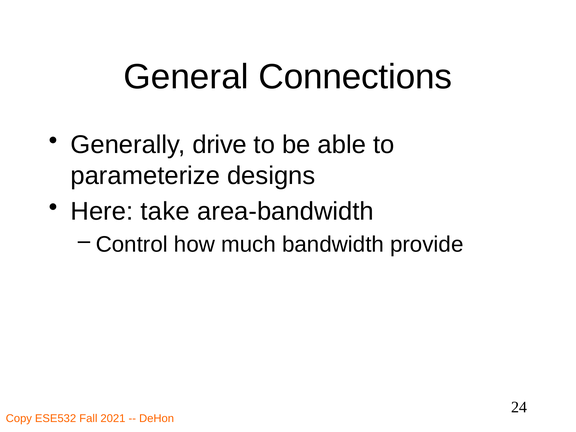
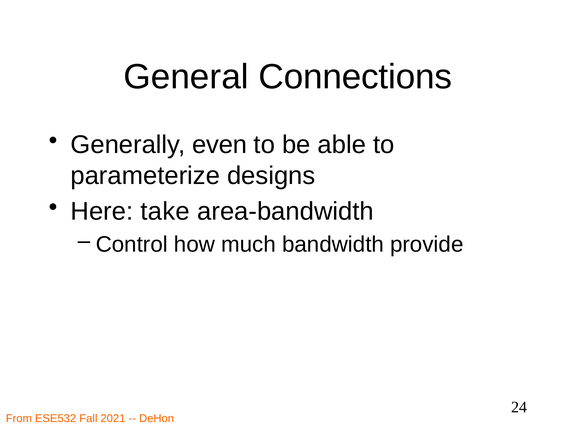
drive: drive -> even (220, 145)
Copy: Copy -> From (19, 418)
